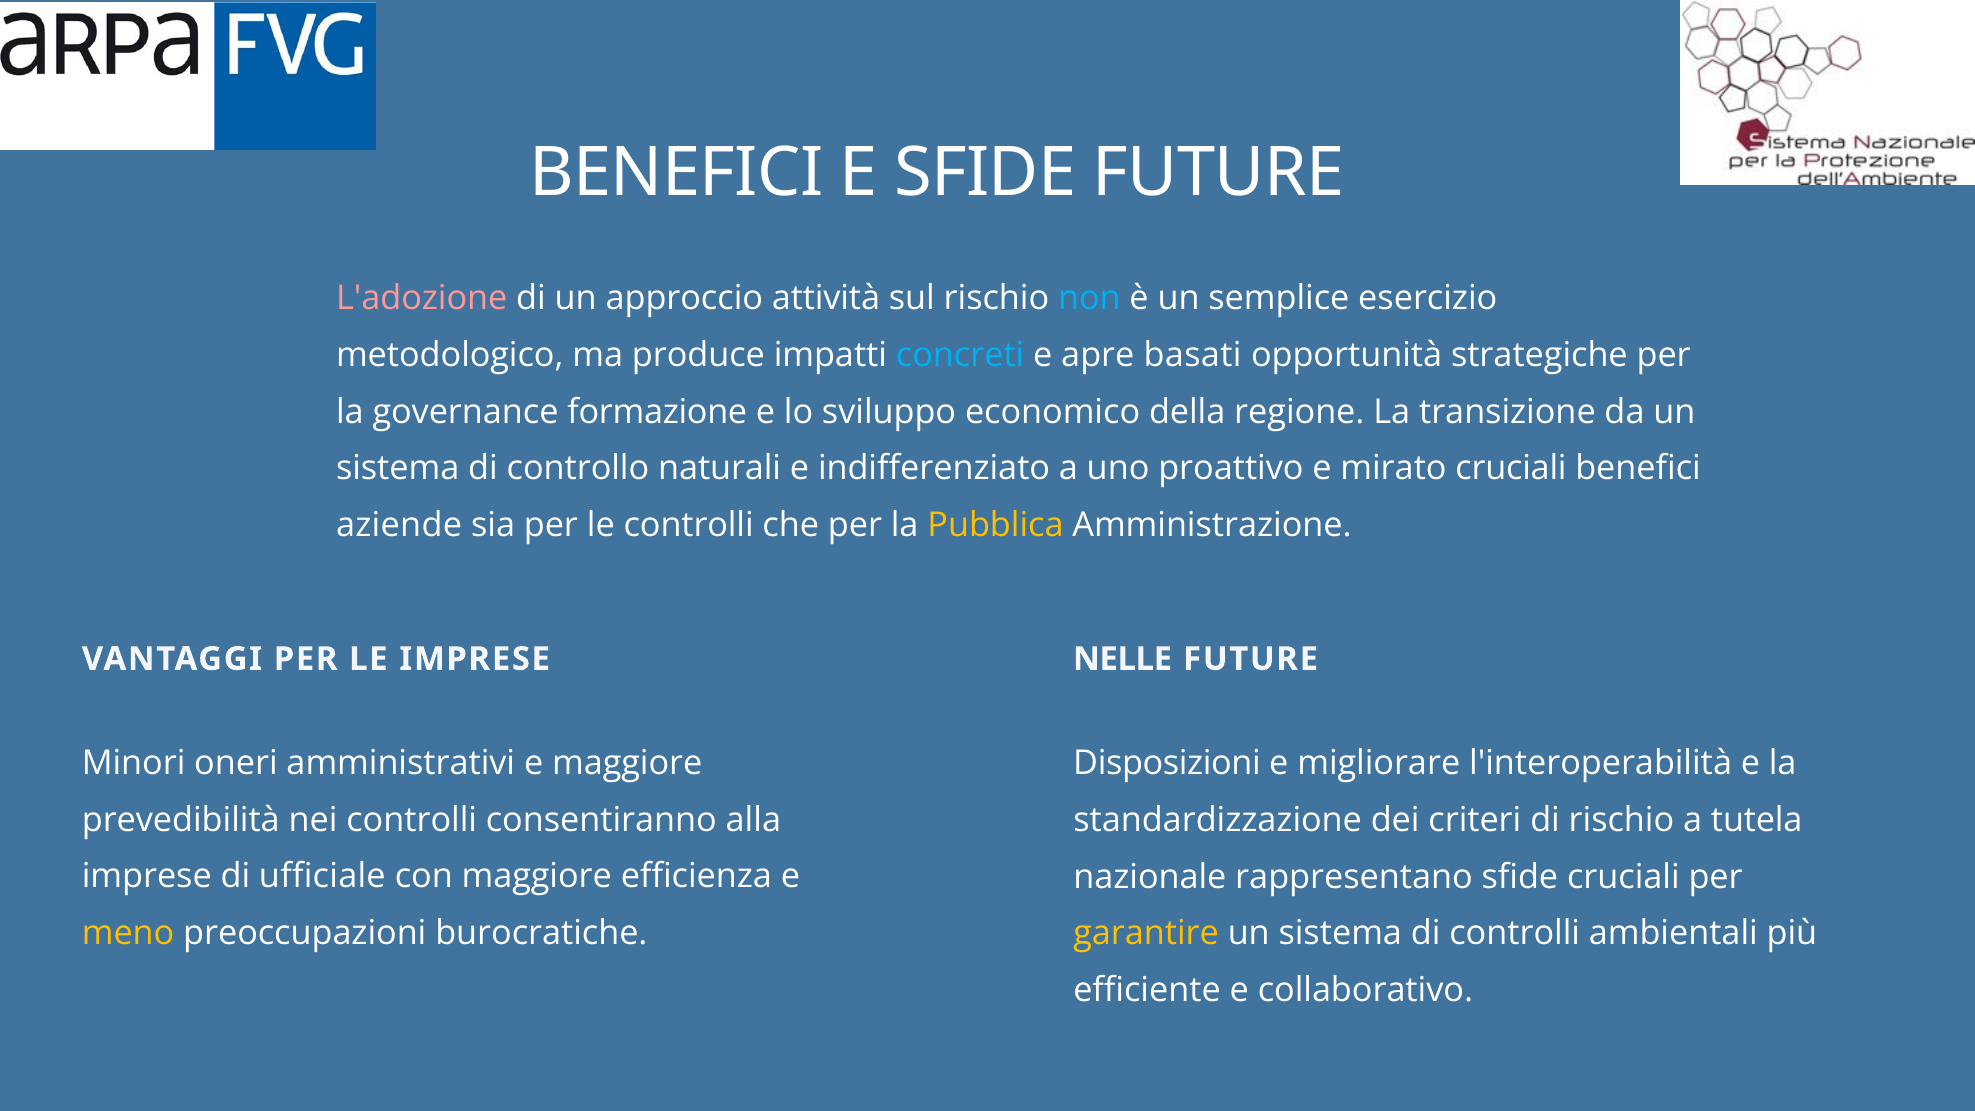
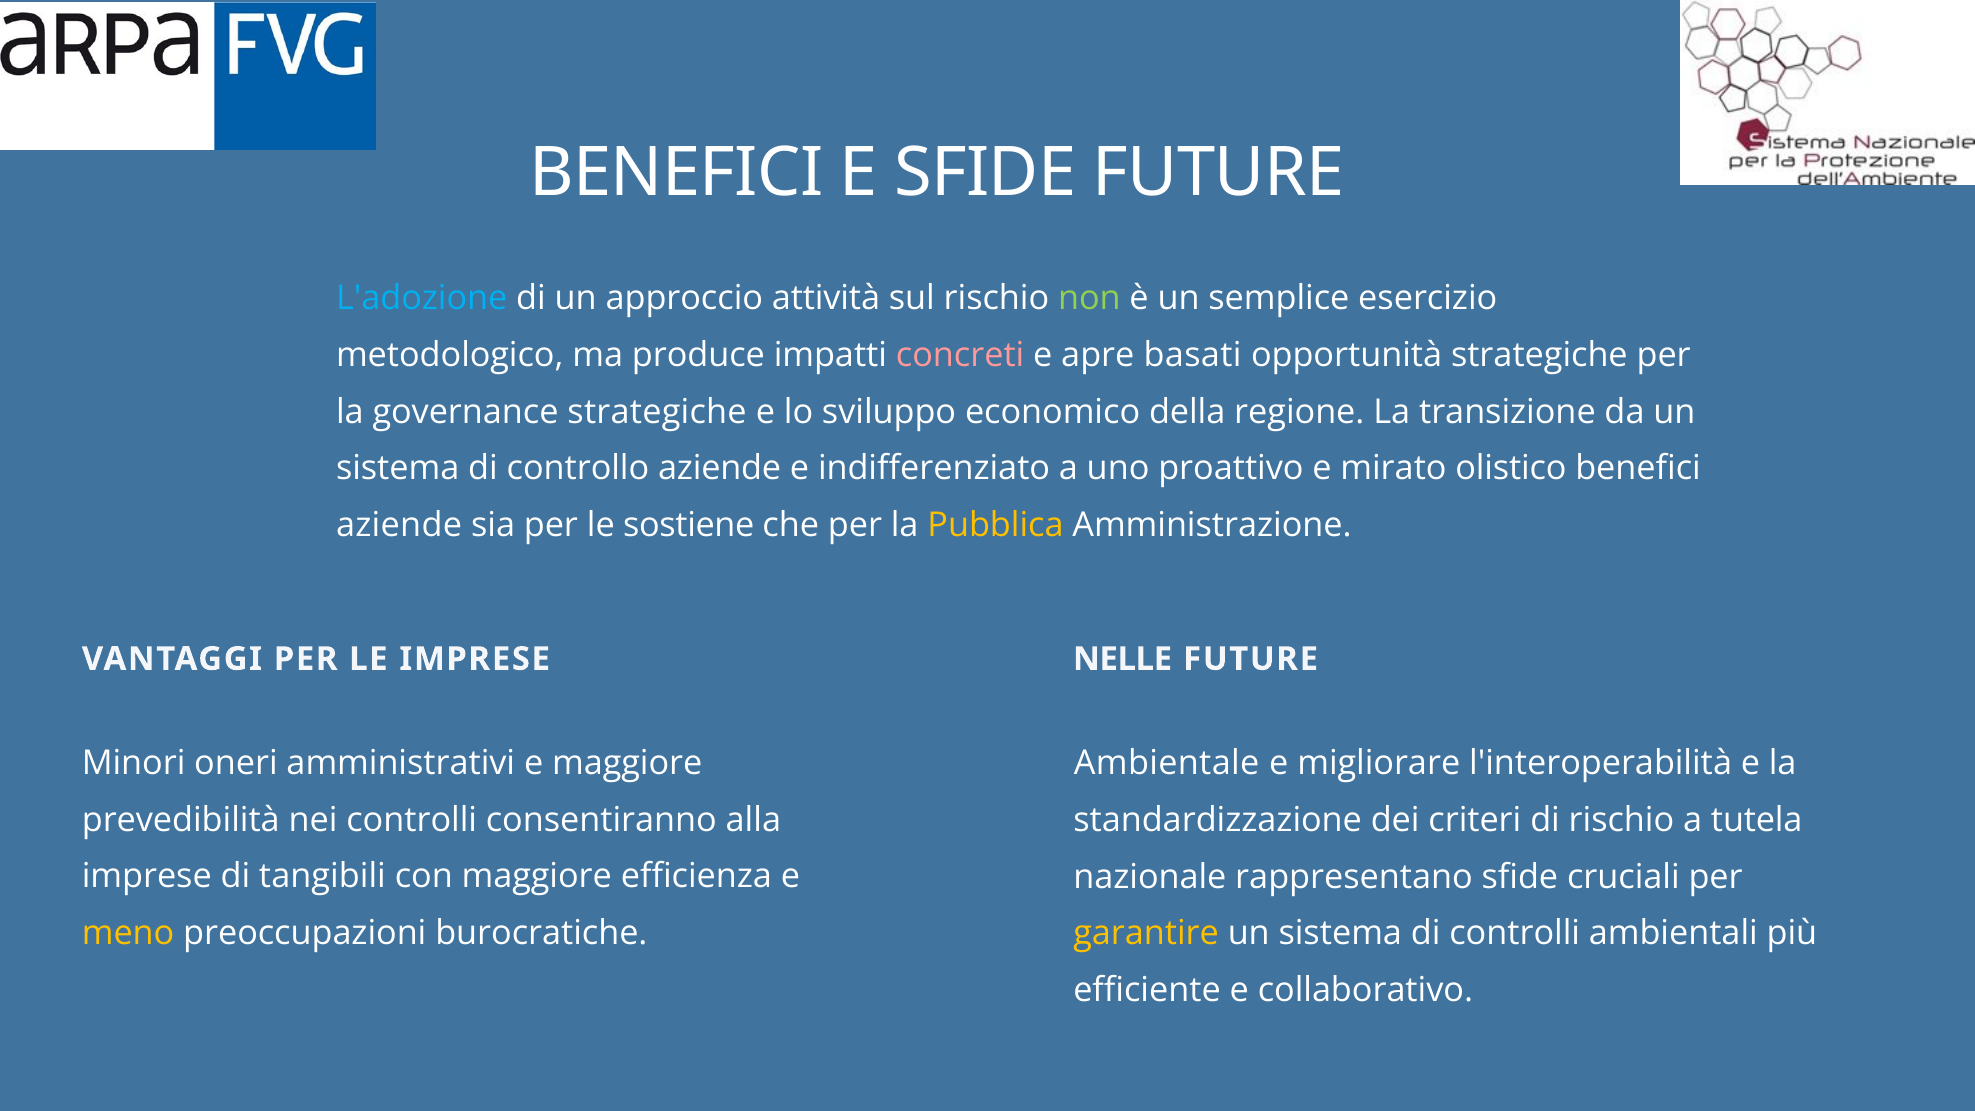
L'adozione colour: pink -> light blue (422, 299)
non colour: light blue -> light green (1089, 299)
concreti colour: light blue -> pink (960, 355)
governance formazione: formazione -> strategiche (657, 412)
controllo naturali: naturali -> aziende (720, 468)
mirato cruciali: cruciali -> olistico (1511, 468)
le controlli: controlli -> sostiene (689, 525)
Disposizioni: Disposizioni -> Ambientale (1167, 764)
ufficiale: ufficiale -> tangibili (322, 877)
